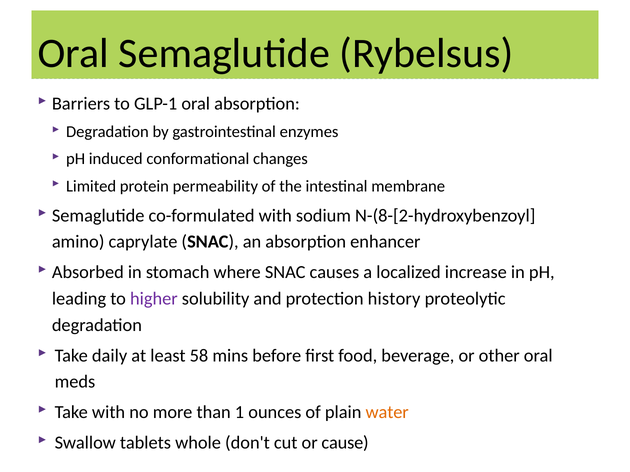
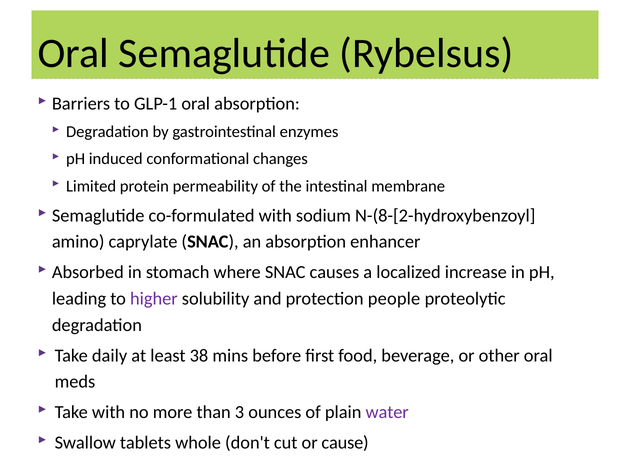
history: history -> people (394, 299)
58: 58 -> 38 (199, 356)
1: 1 -> 3 (240, 413)
water colour: orange -> purple (387, 413)
